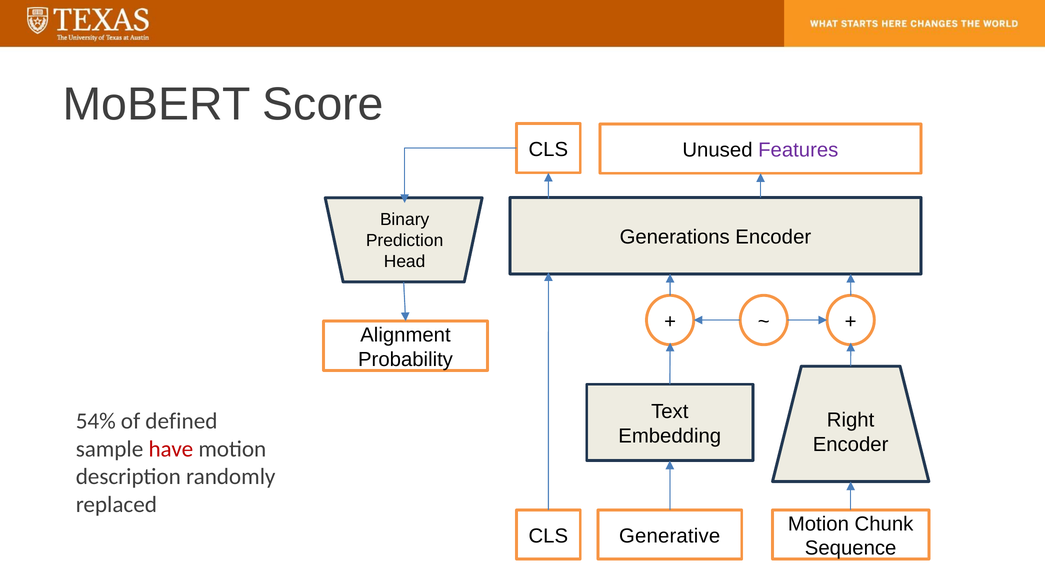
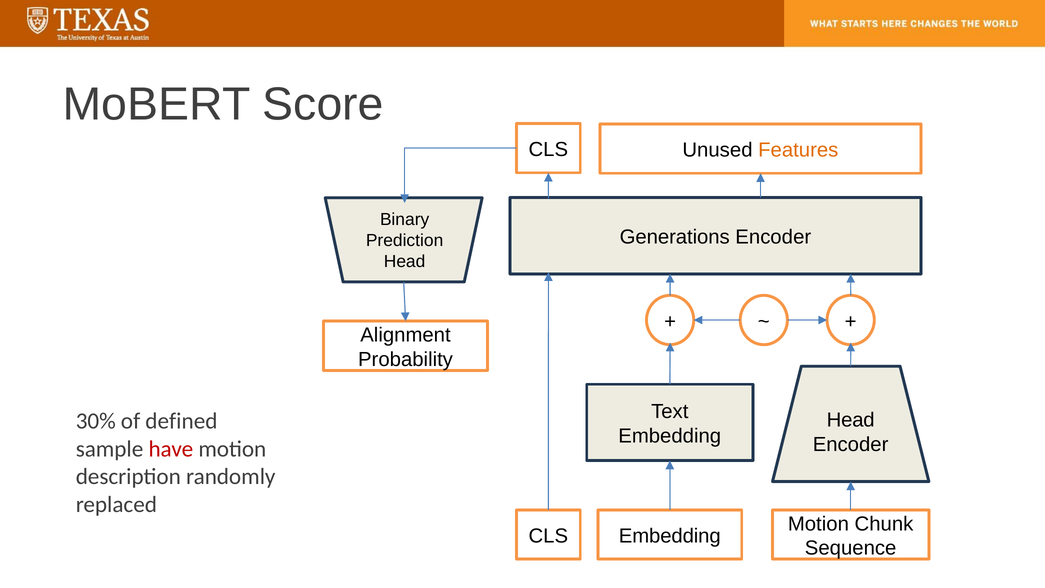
Features colour: purple -> orange (798, 150)
Right: Right -> Head (851, 420)
54%: 54% -> 30% (96, 421)
Generative: Generative -> Embedding (670, 536)
